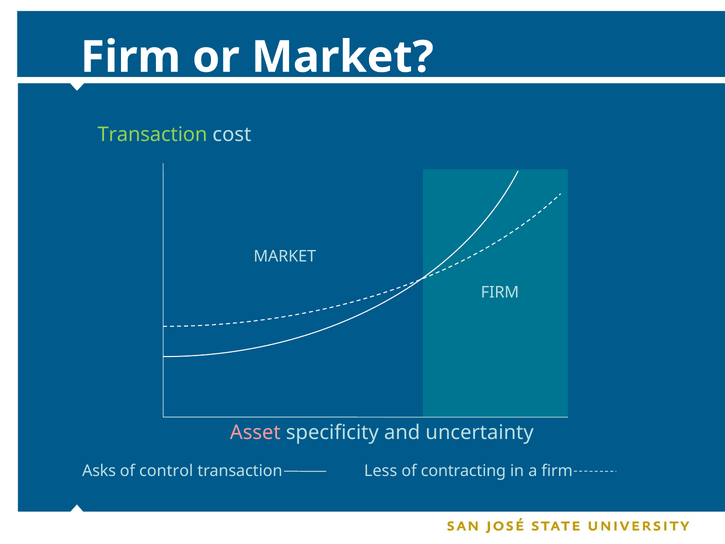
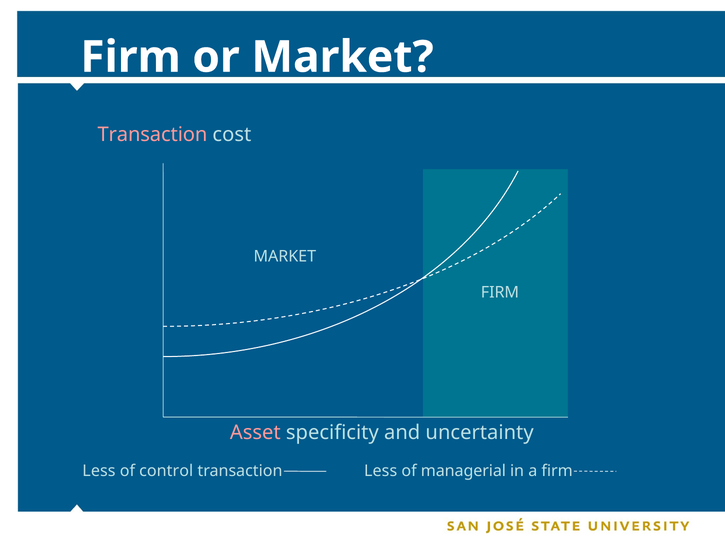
Transaction colour: light green -> pink (152, 135)
Asks: Asks -> Less (99, 471)
contracting: contracting -> managerial (463, 471)
